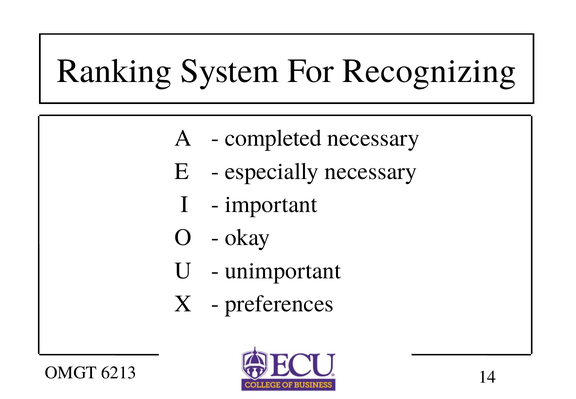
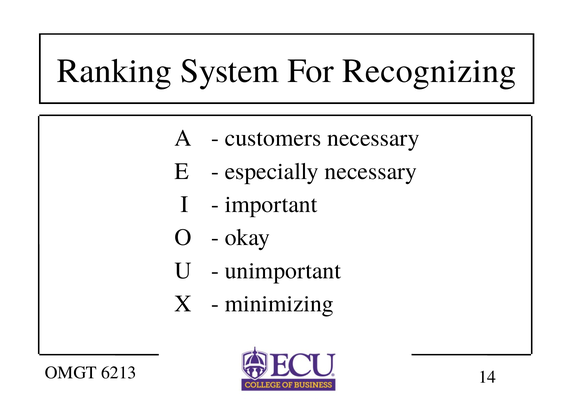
completed: completed -> customers (273, 138)
preferences: preferences -> minimizing (279, 304)
